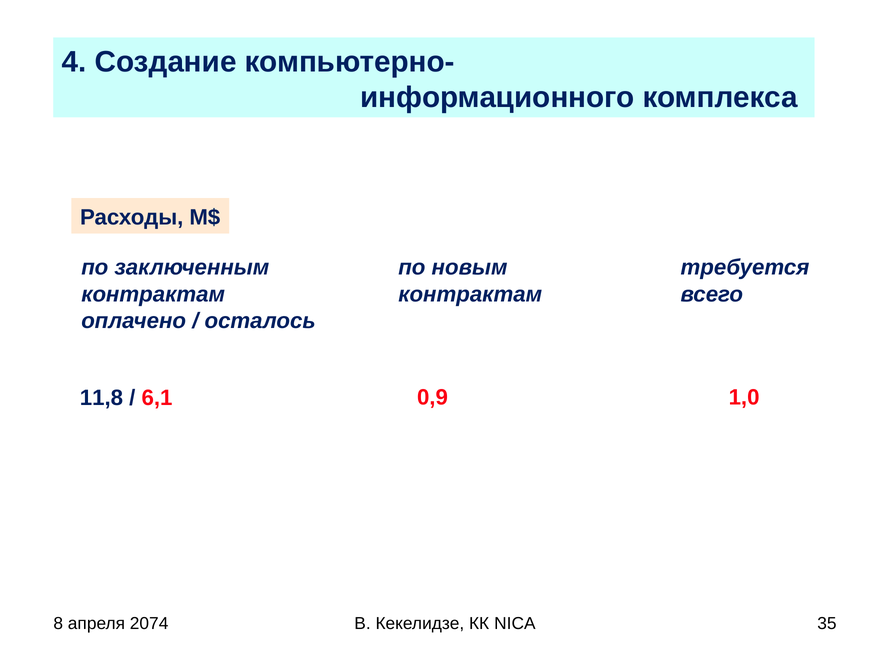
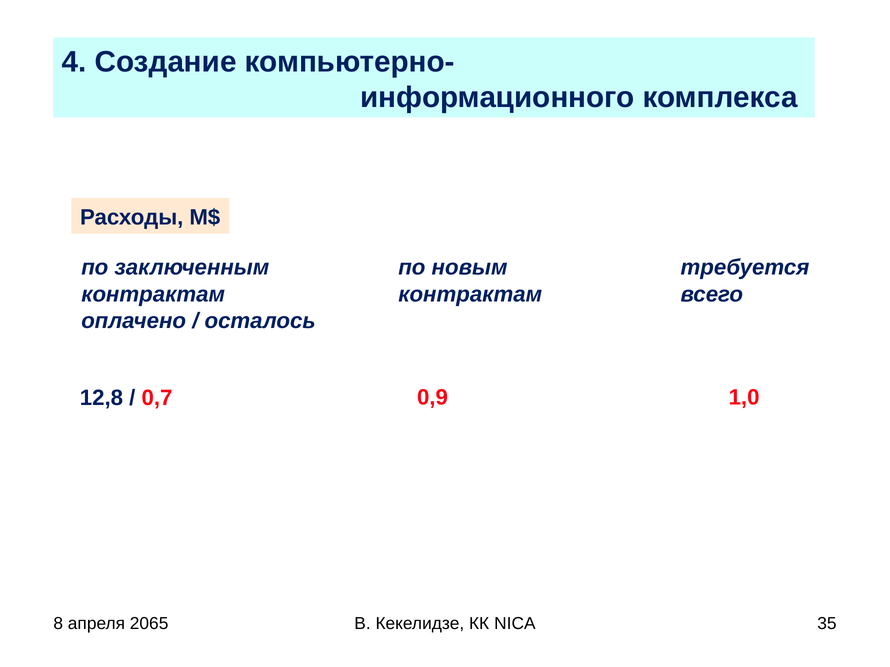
11,8: 11,8 -> 12,8 (101, 398)
6,1: 6,1 -> 0,7 (157, 398)
2074: 2074 -> 2065 (149, 624)
